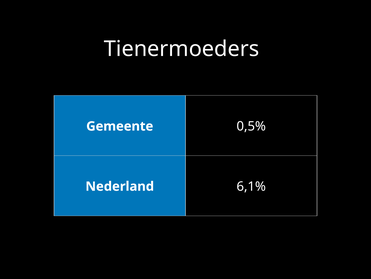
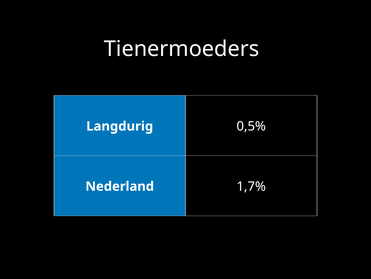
Gemeente: Gemeente -> Langdurig (120, 126)
6,1%: 6,1% -> 1,7% (251, 186)
